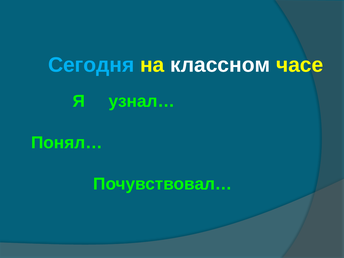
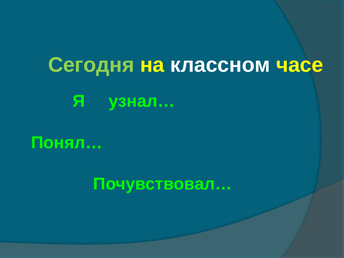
Сегодня colour: light blue -> light green (91, 65)
